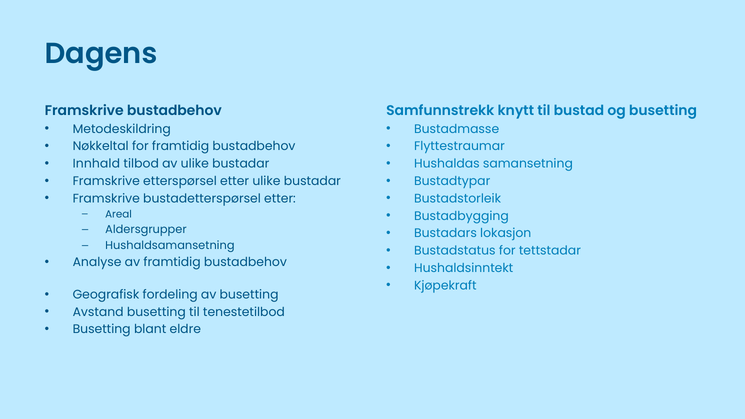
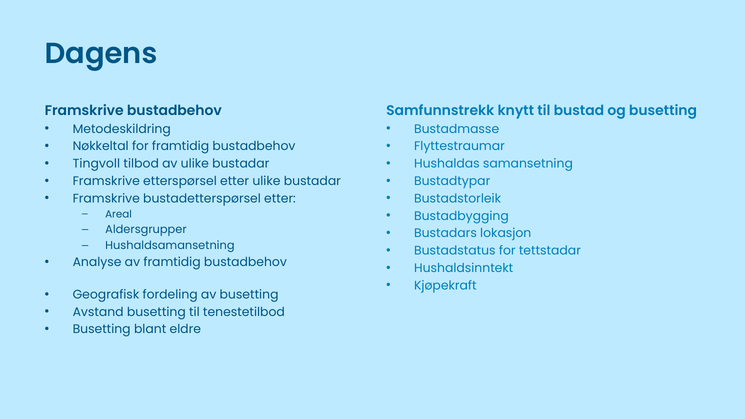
Innhald: Innhald -> Tingvoll (96, 164)
